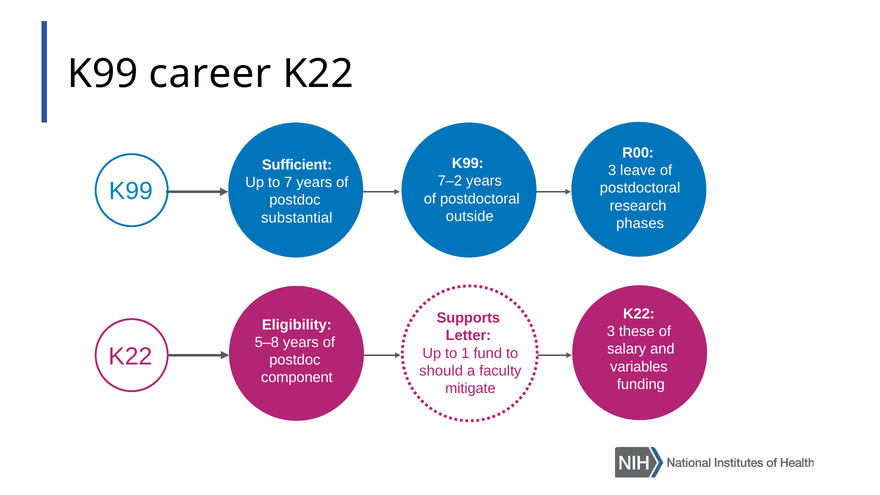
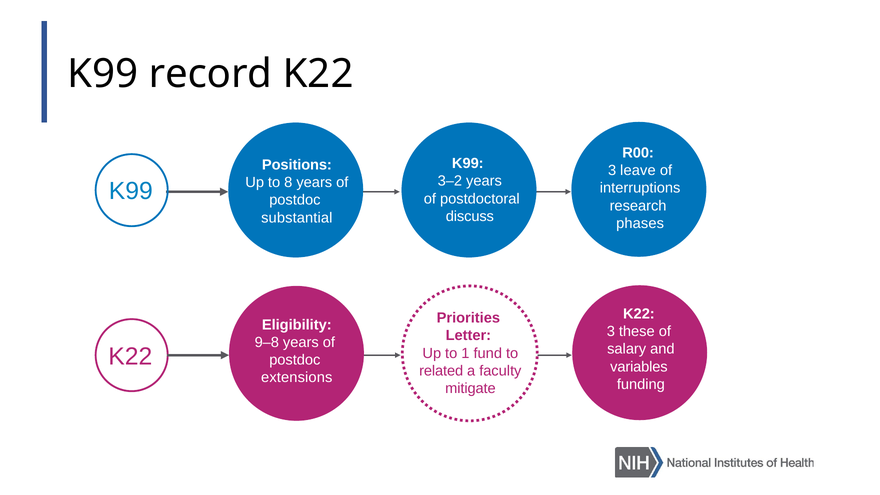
career: career -> record (210, 74)
Sufficient: Sufficient -> Positions (297, 165)
7–2: 7–2 -> 3–2 (450, 181)
7: 7 -> 8 (288, 182)
postdoctoral: postdoctoral -> interruptions (640, 188)
outside: outside -> discuss (470, 216)
Supports: Supports -> Priorities (468, 318)
5–8: 5–8 -> 9–8 (267, 342)
should: should -> related (441, 371)
component: component -> extensions (297, 378)
